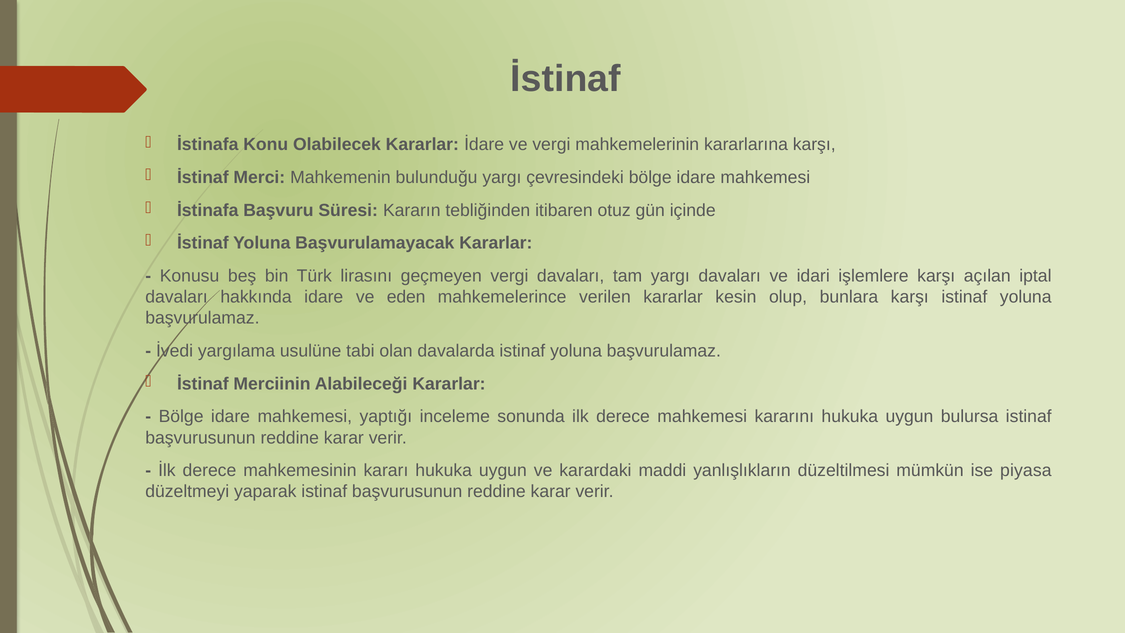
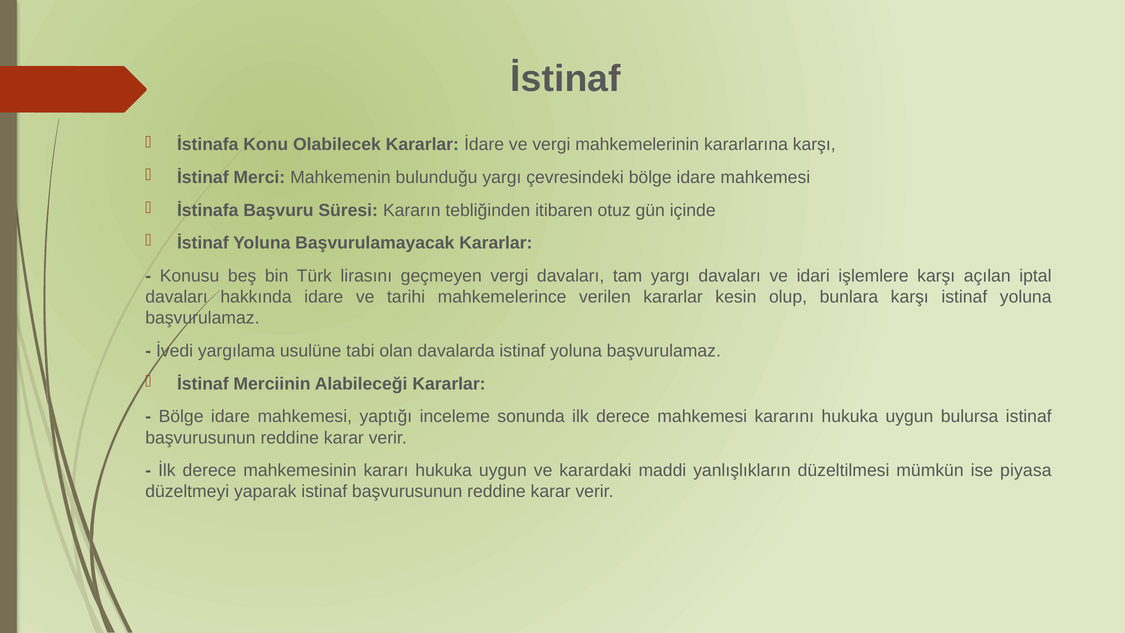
eden: eden -> tarihi (406, 297)
